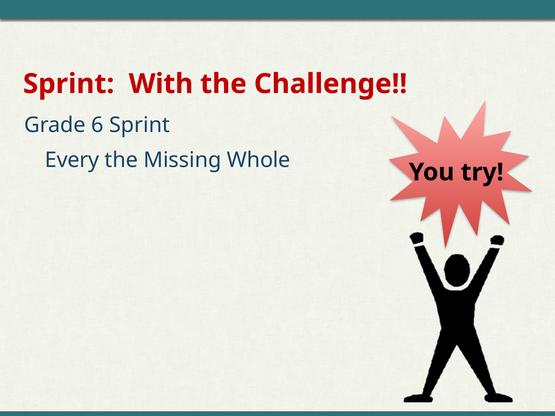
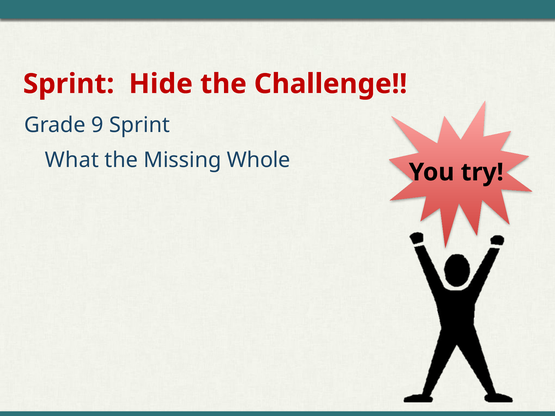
With: With -> Hide (161, 84)
6: 6 -> 9 (97, 125)
Every: Every -> What (72, 160)
